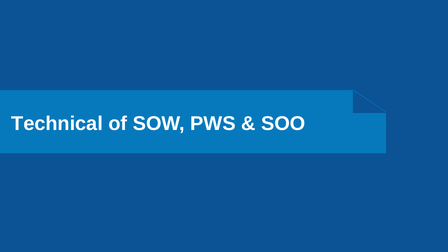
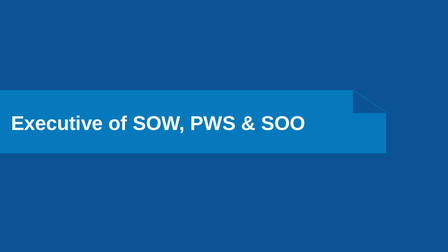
Technical: Technical -> Executive (57, 123)
